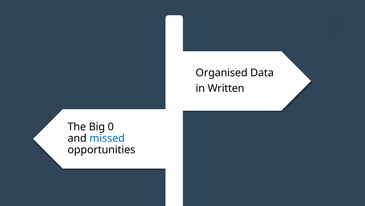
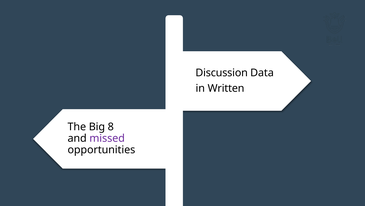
Organised: Organised -> Discussion (222, 73)
0: 0 -> 8 (111, 126)
missed colour: blue -> purple (107, 138)
